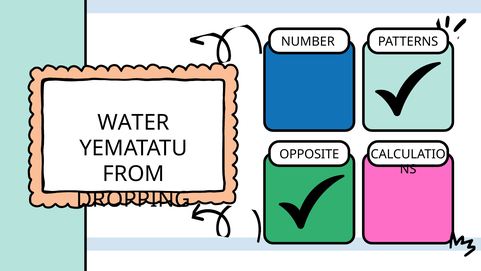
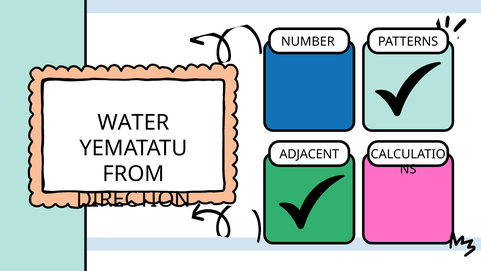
OPPOSITE: OPPOSITE -> ADJACENT (309, 154)
DROPPING: DROPPING -> DIRECTION (134, 199)
